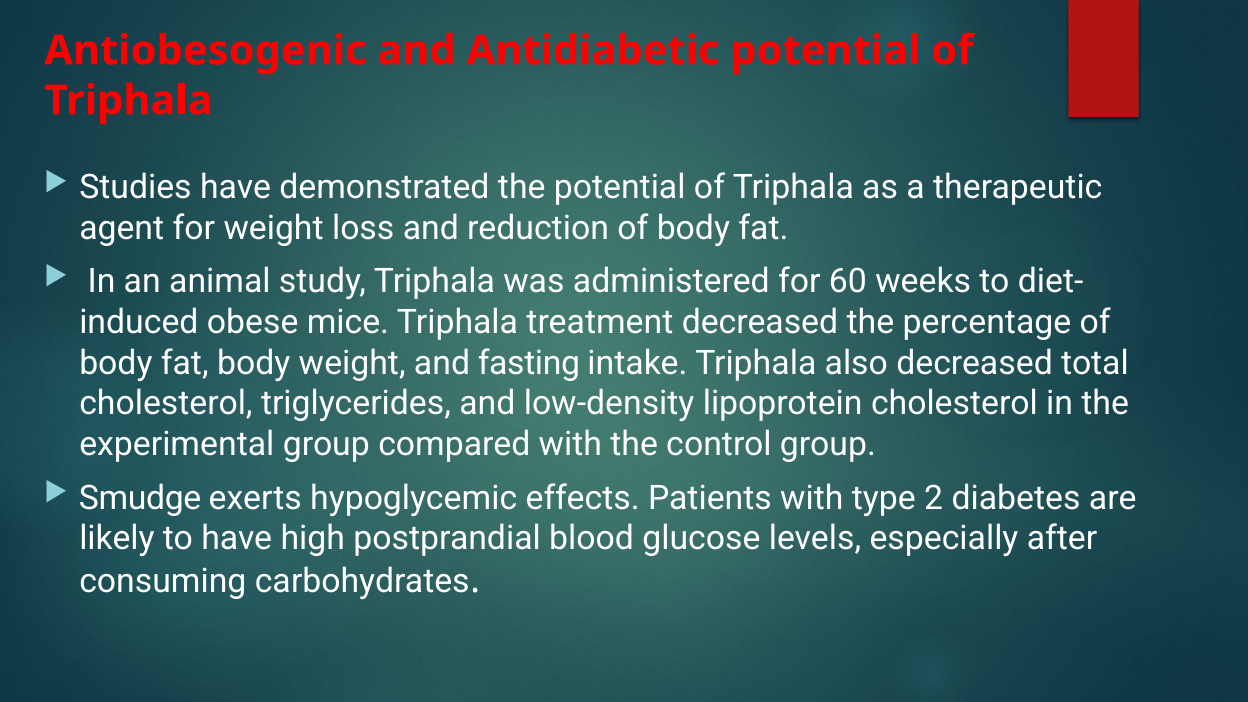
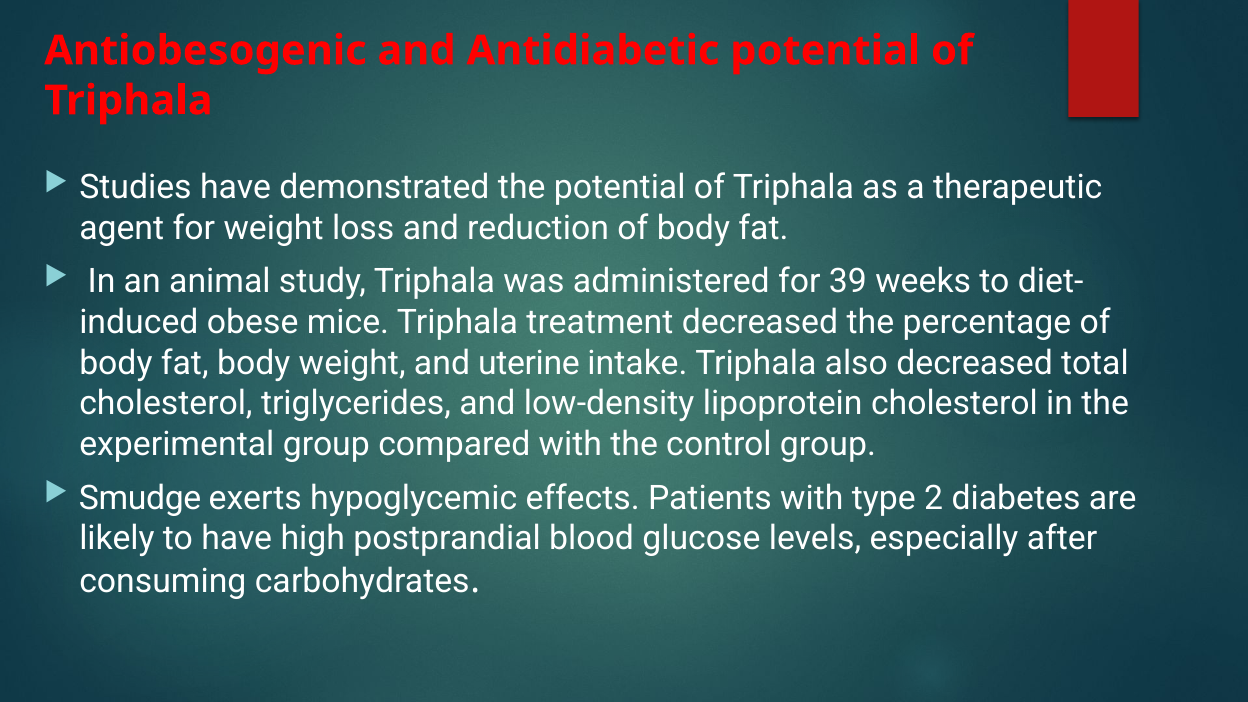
60: 60 -> 39 (848, 282)
fasting: fasting -> uterine (529, 363)
